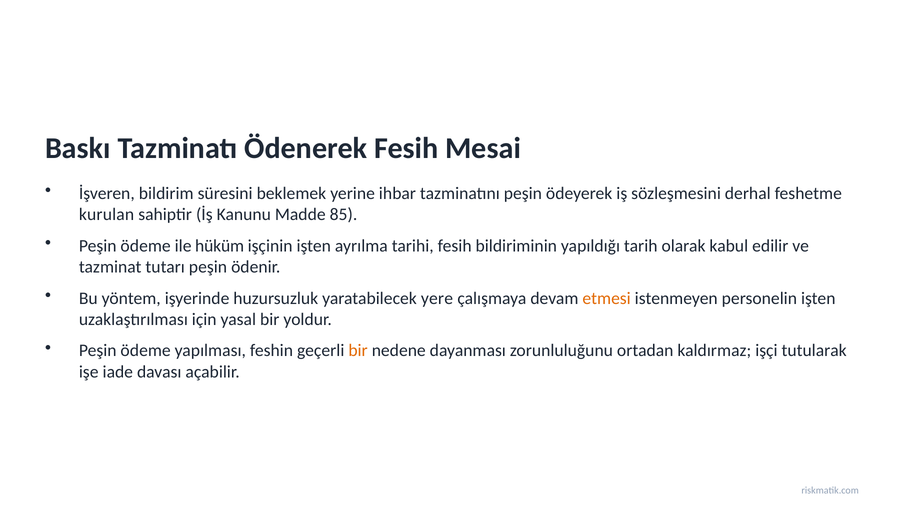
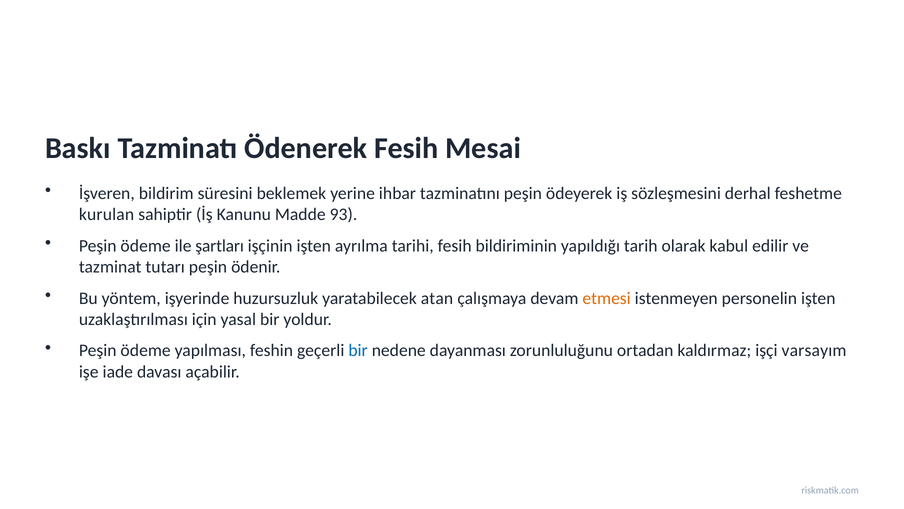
85: 85 -> 93 (344, 214)
hüküm: hüküm -> şartları (220, 246)
yere: yere -> atan (437, 298)
bir colour: orange -> blue (358, 350)
tutularak: tutularak -> varsayım (814, 350)
